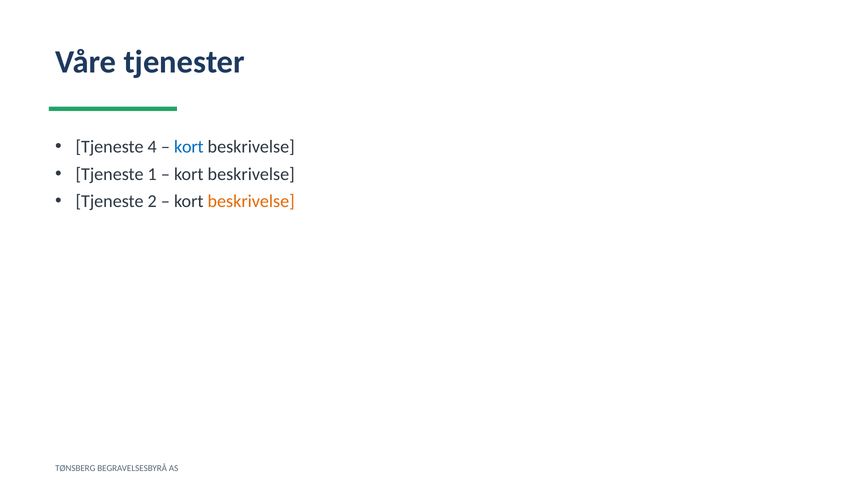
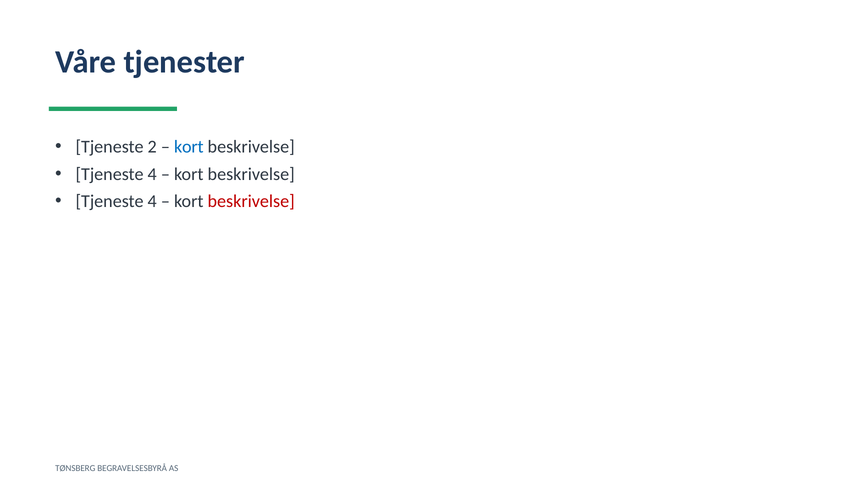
4: 4 -> 2 (152, 147)
1: 1 -> 4 (152, 174)
2: 2 -> 4 (152, 201)
beskrivelse colour: orange -> red (251, 201)
